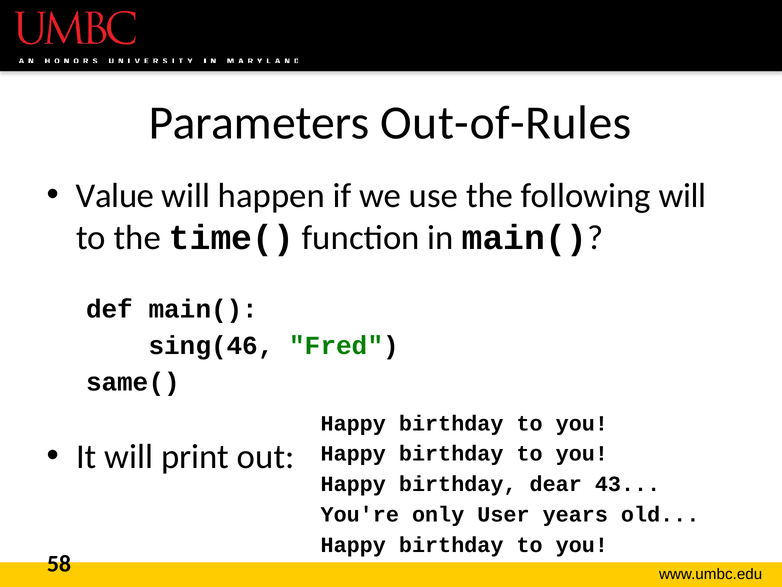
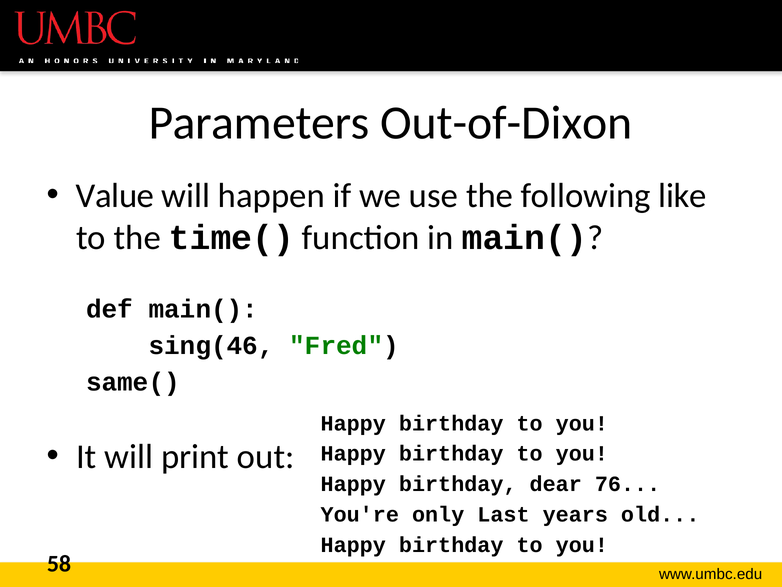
Out-of-Rules: Out-of-Rules -> Out-of-Dixon (506, 123)
following will: will -> like (682, 196)
43: 43 -> 76 (628, 484)
User: User -> Last (503, 514)
